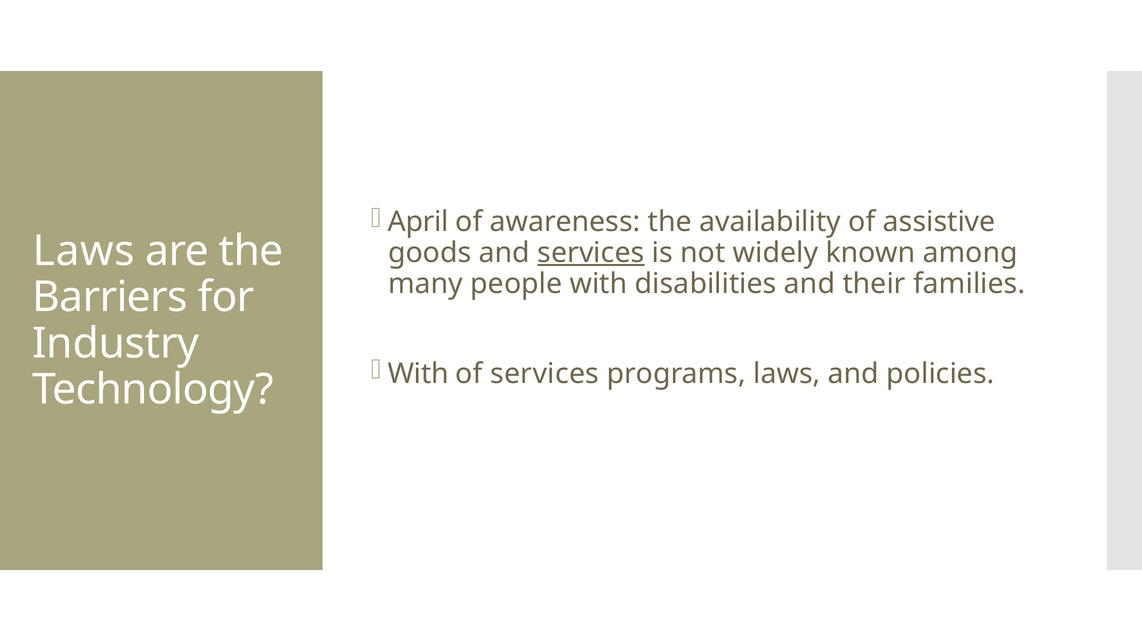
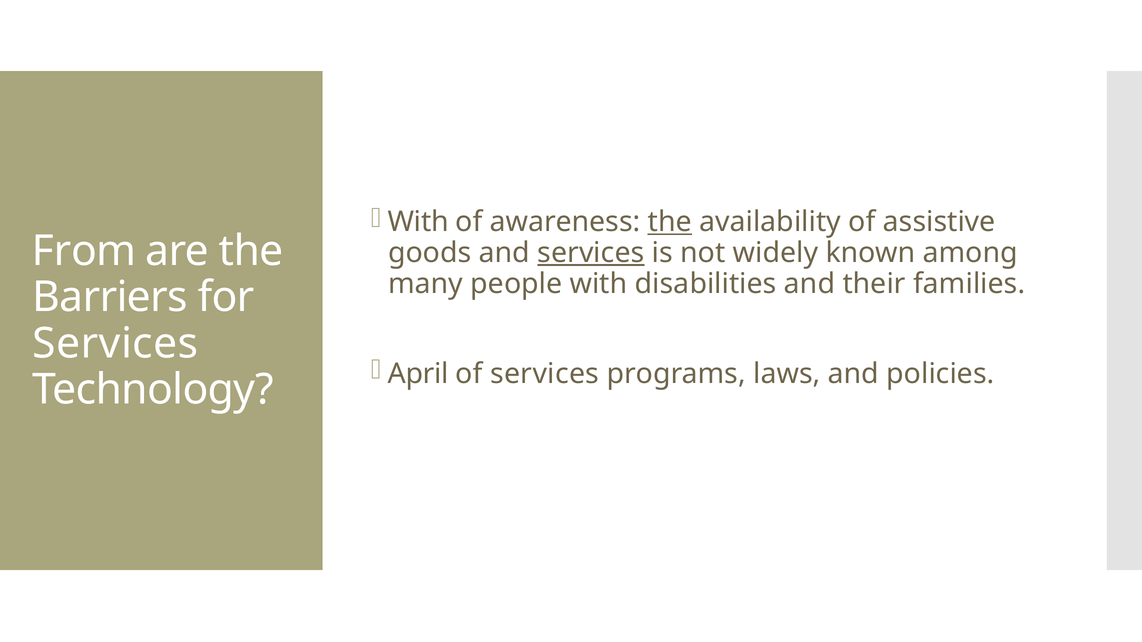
April: April -> With (418, 222)
the underline: none -> present (670, 222)
Laws: Laws -> From (84, 251)
Industry: Industry -> Services (115, 344)
With: With -> April (418, 374)
